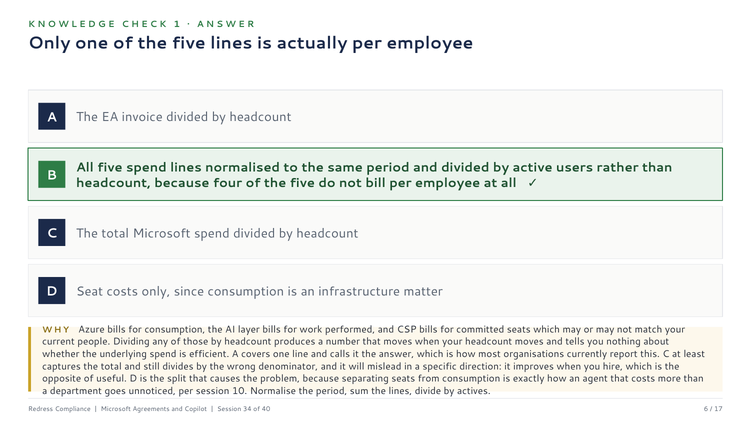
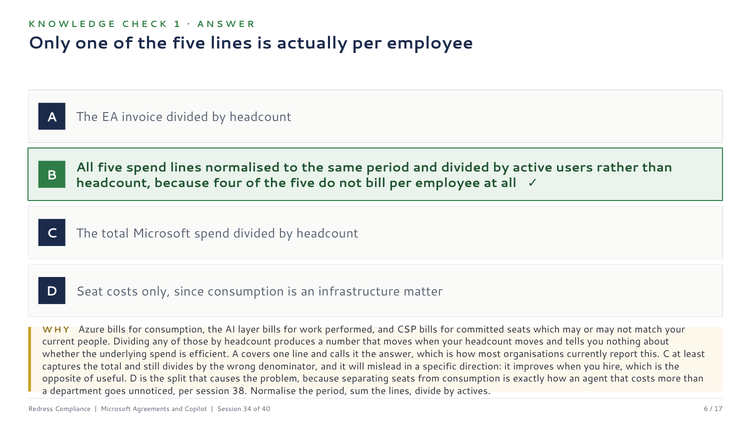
10: 10 -> 38 (240, 391)
